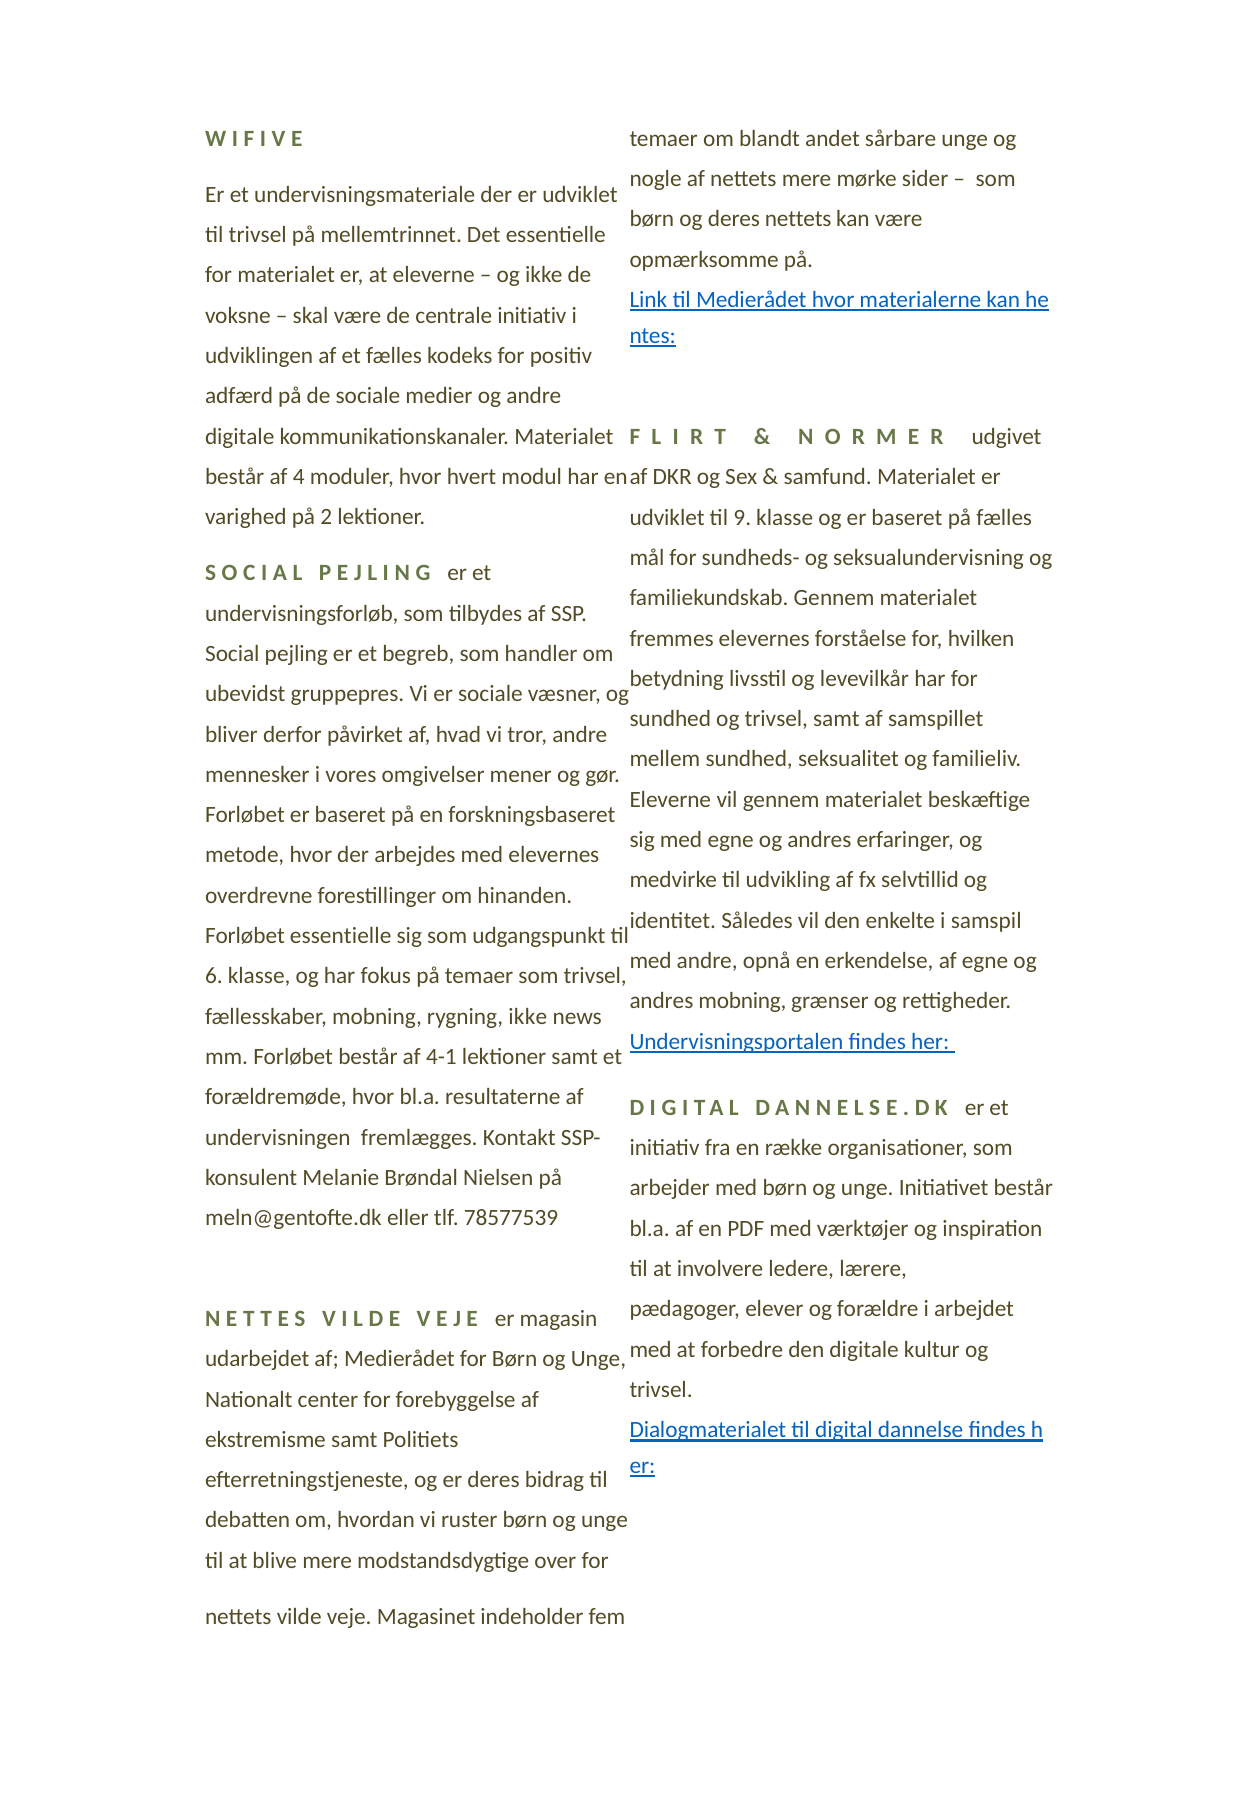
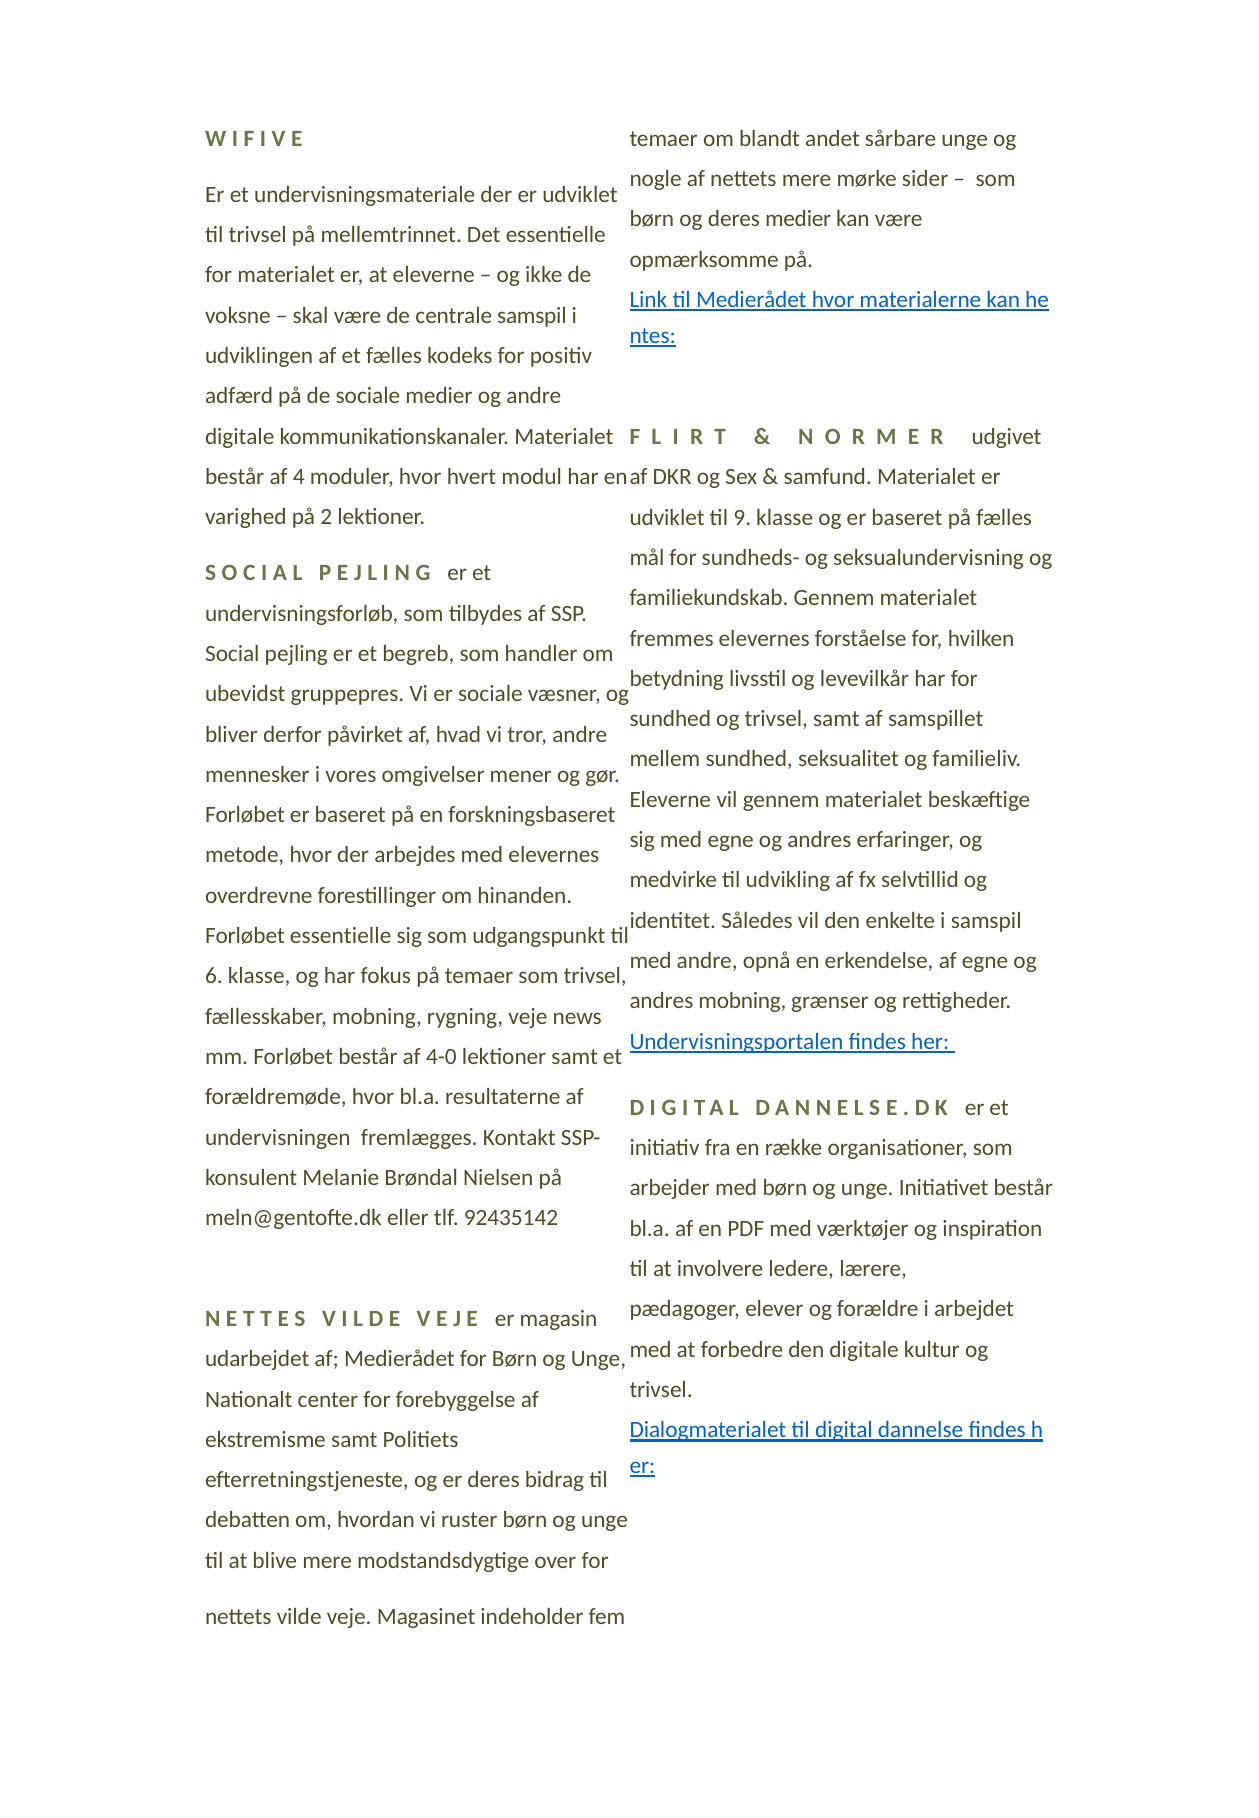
deres nettets: nettets -> medier (798, 219)
centrale initiativ: initiativ -> samspil (532, 316)
rygning ikke: ikke -> veje (528, 1017)
4-1: 4-1 -> 4-0 (441, 1057)
78577539: 78577539 -> 92435142 (511, 1218)
